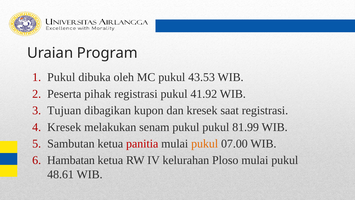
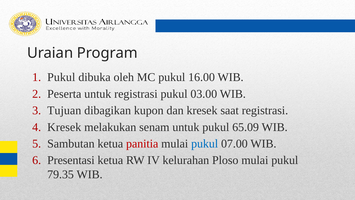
43.53: 43.53 -> 16.00 (202, 77)
Peserta pihak: pihak -> untuk (98, 94)
41.92: 41.92 -> 03.00 (204, 94)
senam pukul: pukul -> untuk (186, 127)
81.99: 81.99 -> 65.09 (246, 127)
pukul colour: orange -> blue (205, 144)
Hambatan: Hambatan -> Presentasi (71, 160)
48.61: 48.61 -> 79.35 (61, 174)
